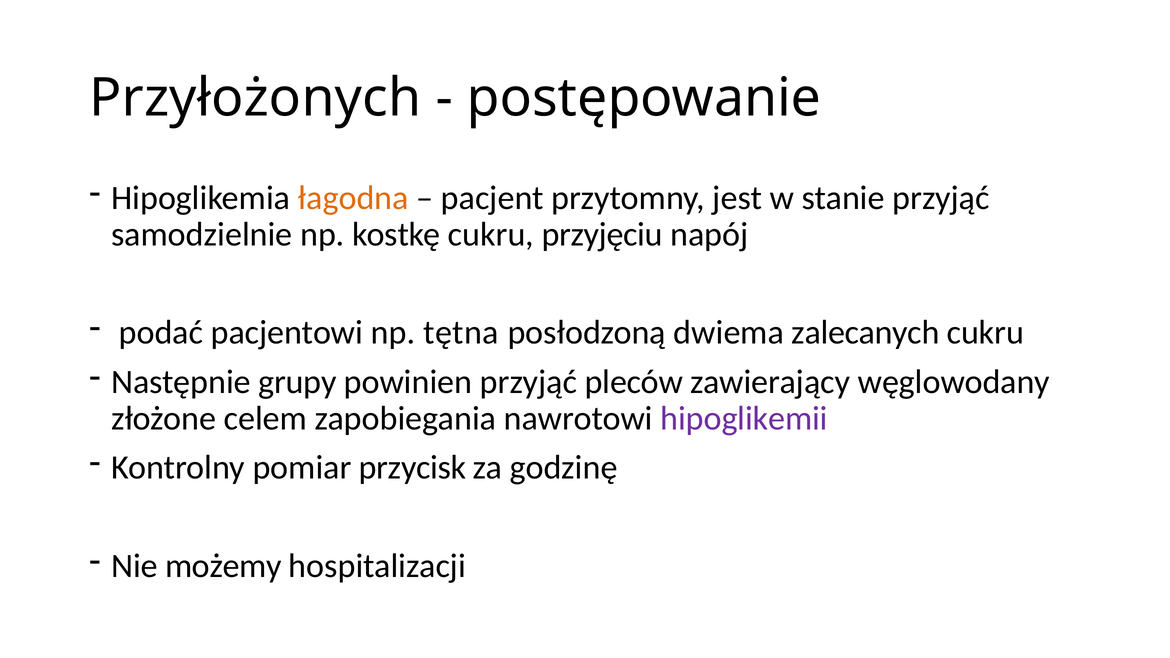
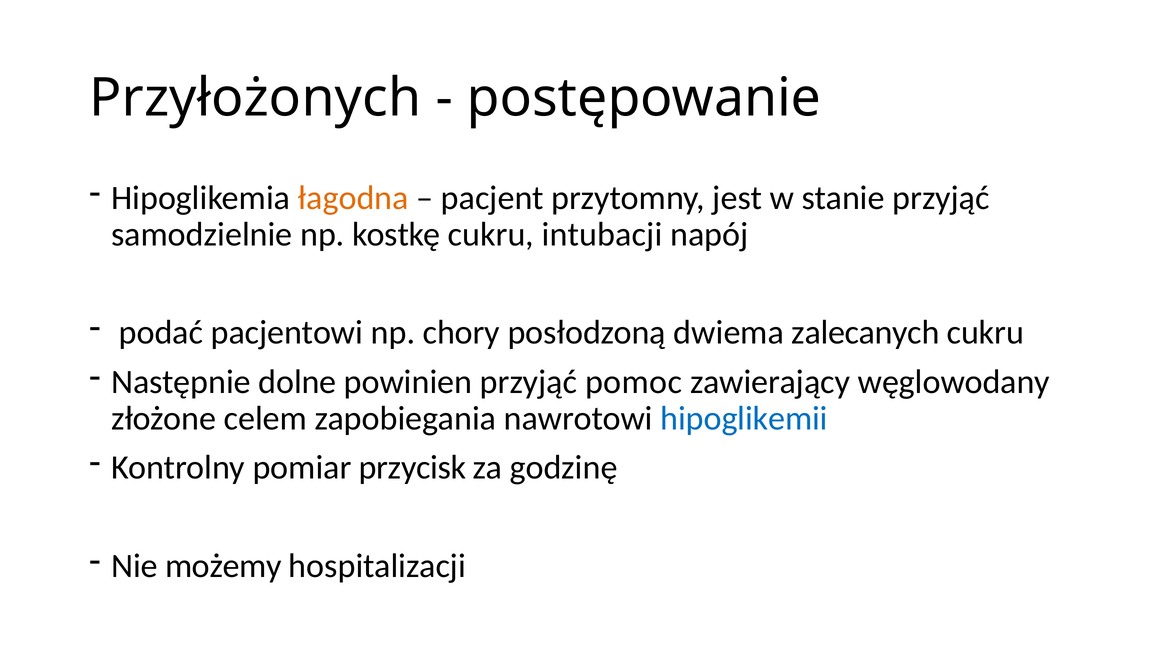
przyjęciu: przyjęciu -> intubacji (602, 235)
tętna: tętna -> chory (461, 333)
grupy: grupy -> dolne (297, 382)
pleców: pleców -> pomoc (634, 382)
hipoglikemii colour: purple -> blue (744, 419)
